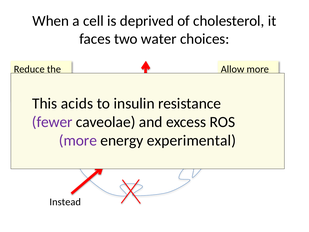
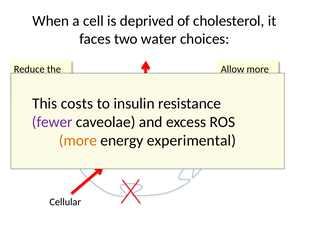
acids: acids -> costs (77, 103)
more colour: purple -> orange (78, 140)
Instead: Instead -> Cellular (65, 202)
